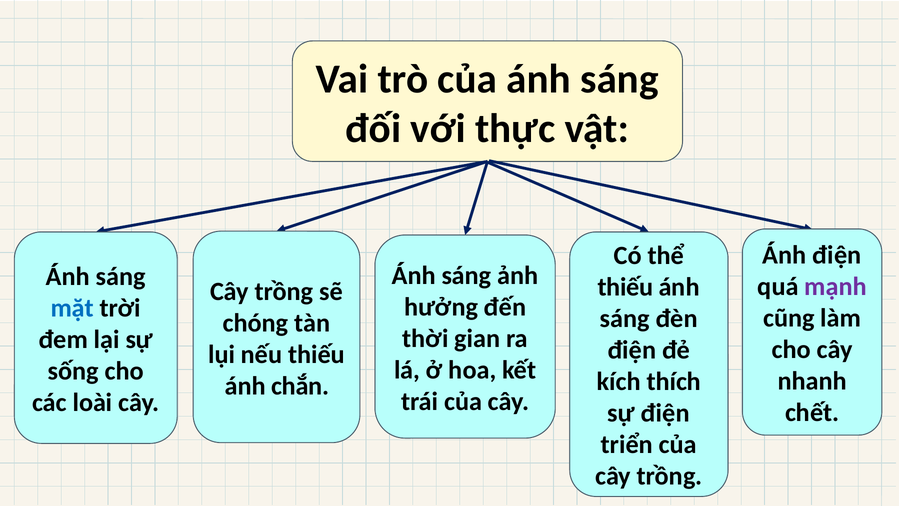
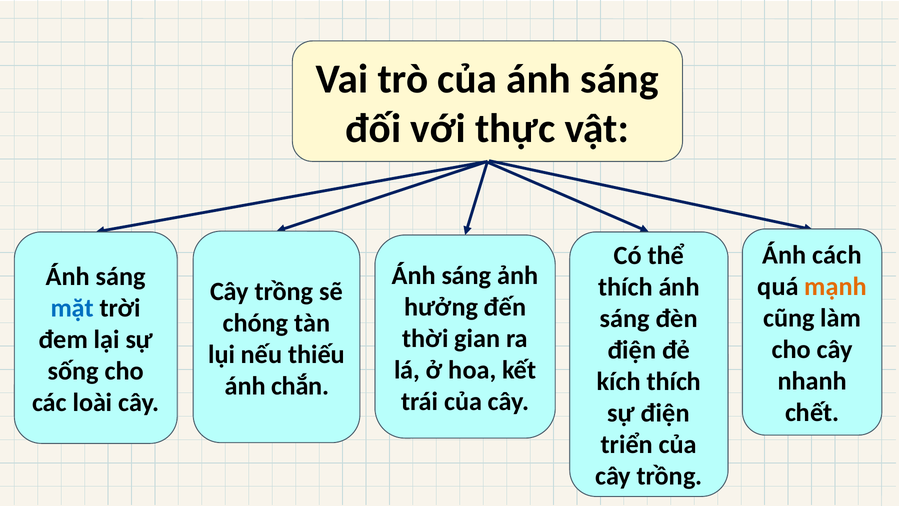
Ánh điện: điện -> cách (837, 255)
mạnh colour: purple -> orange (836, 286)
thiếu: thiếu -> thích (625, 287)
